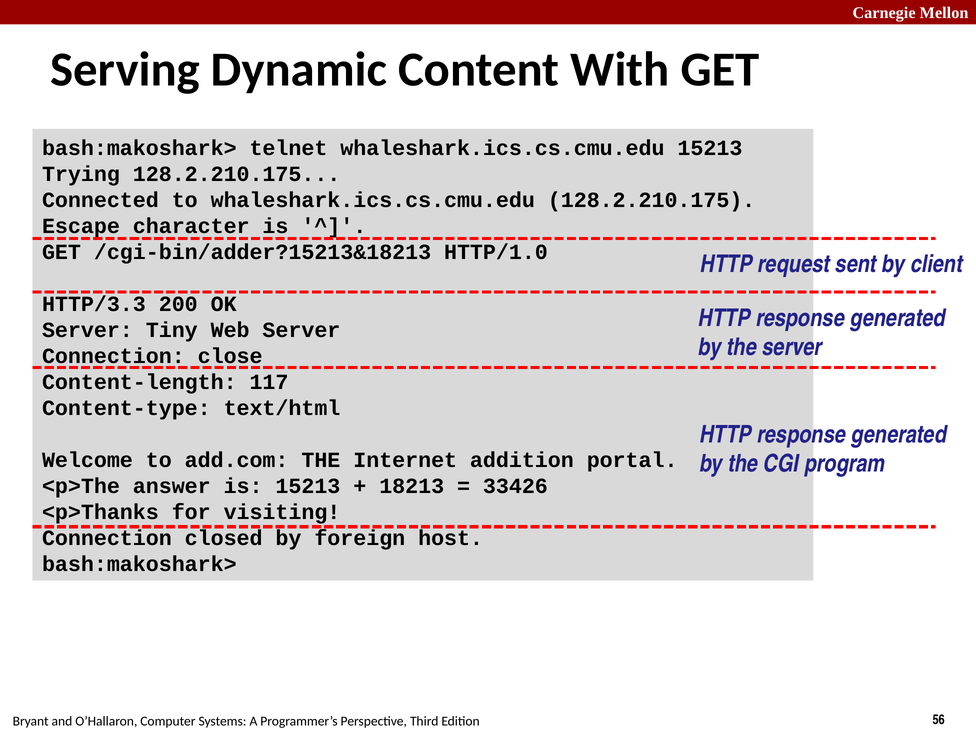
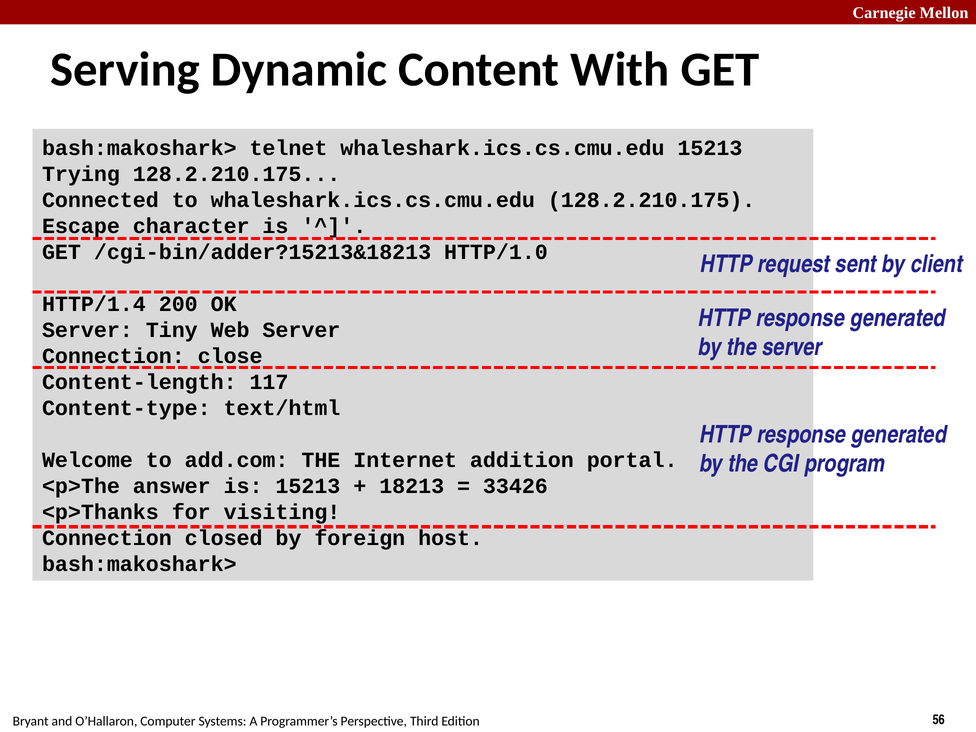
HTTP/3.3: HTTP/3.3 -> HTTP/1.4 (94, 304)
